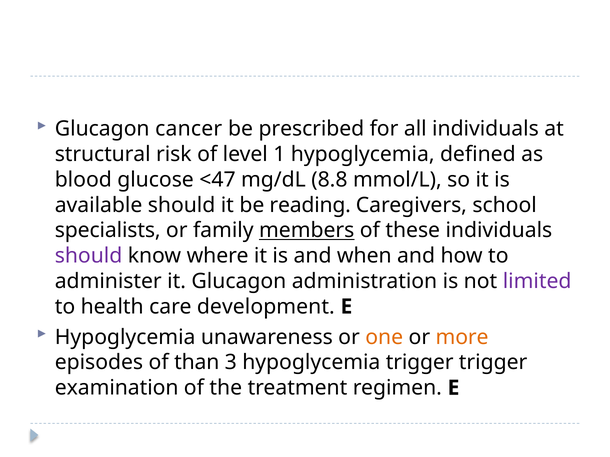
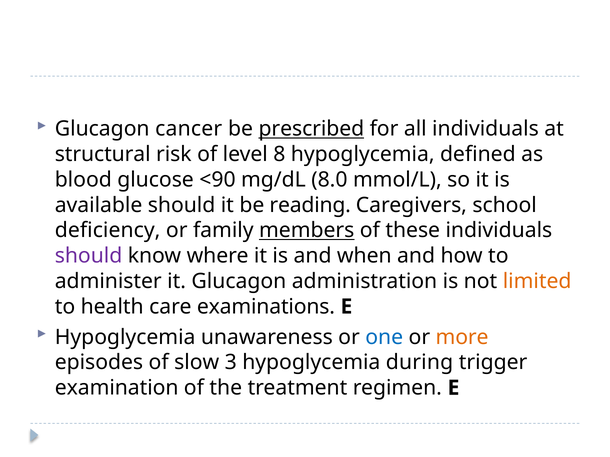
prescribed underline: none -> present (311, 129)
1: 1 -> 8 (279, 154)
<47: <47 -> <90 (217, 180)
8.8: 8.8 -> 8.0 (329, 180)
specialists: specialists -> deficiency (108, 231)
limited colour: purple -> orange (537, 281)
development: development -> examinations (266, 307)
one colour: orange -> blue (384, 337)
than: than -> slow (197, 363)
hypoglycemia trigger: trigger -> during (420, 363)
